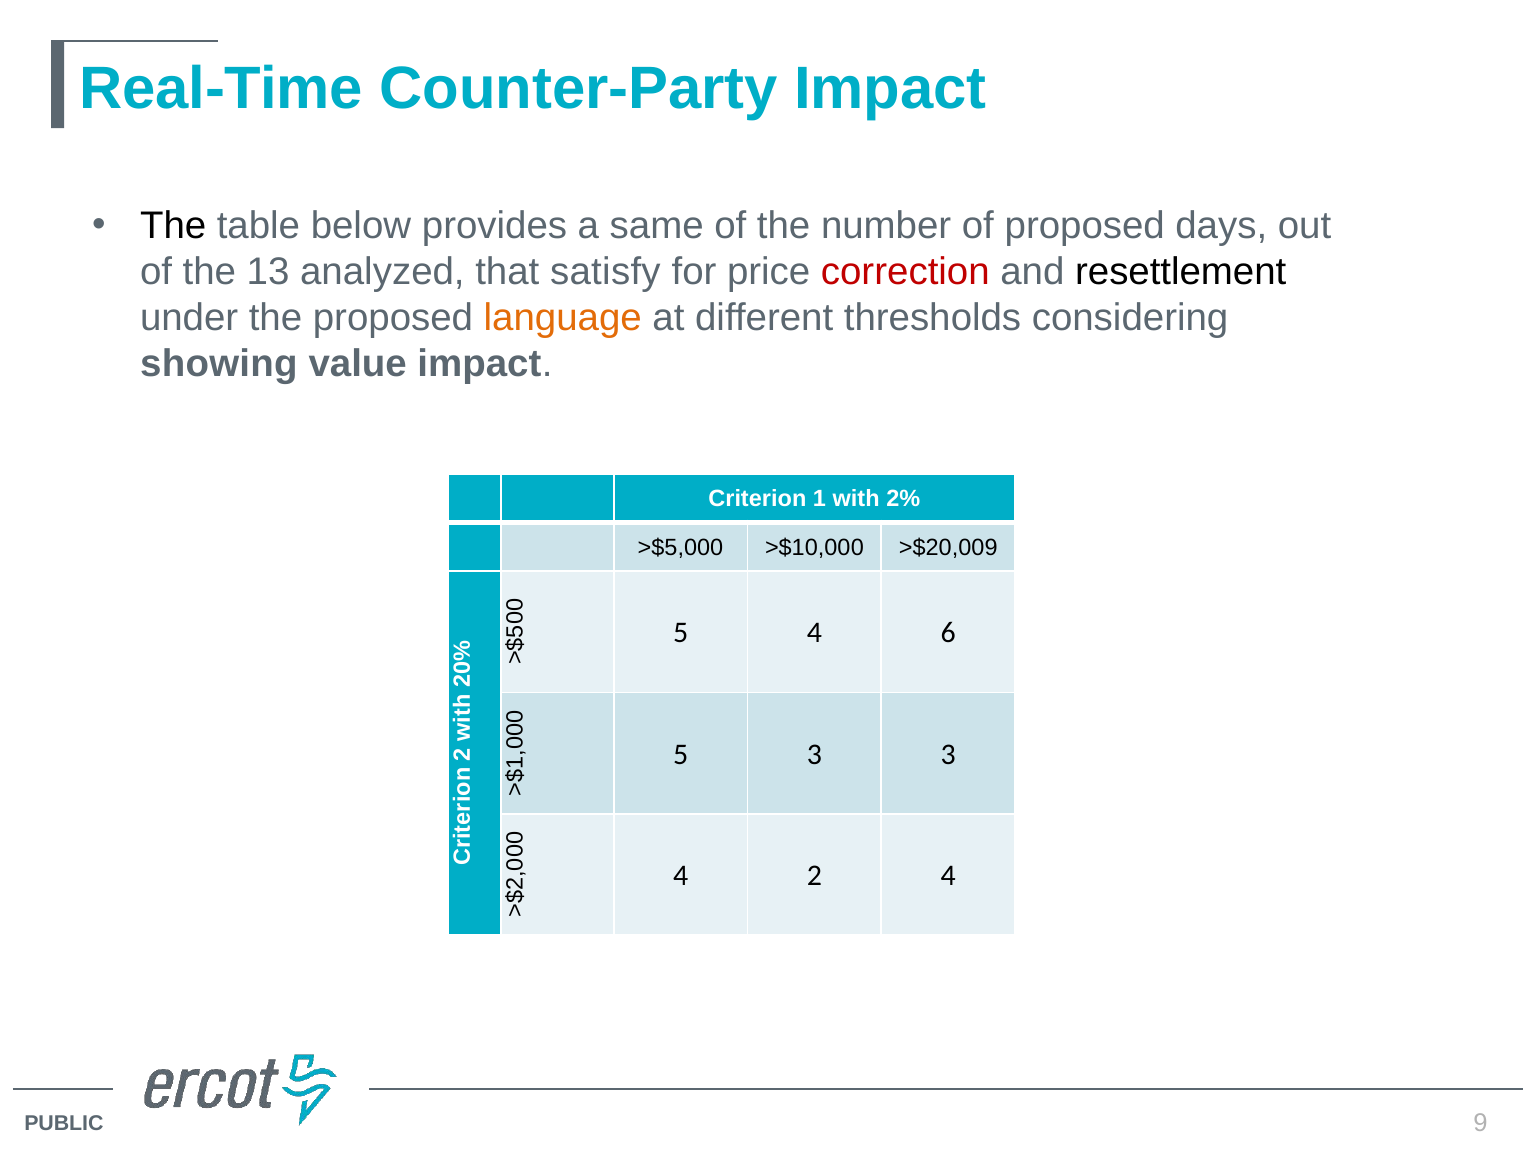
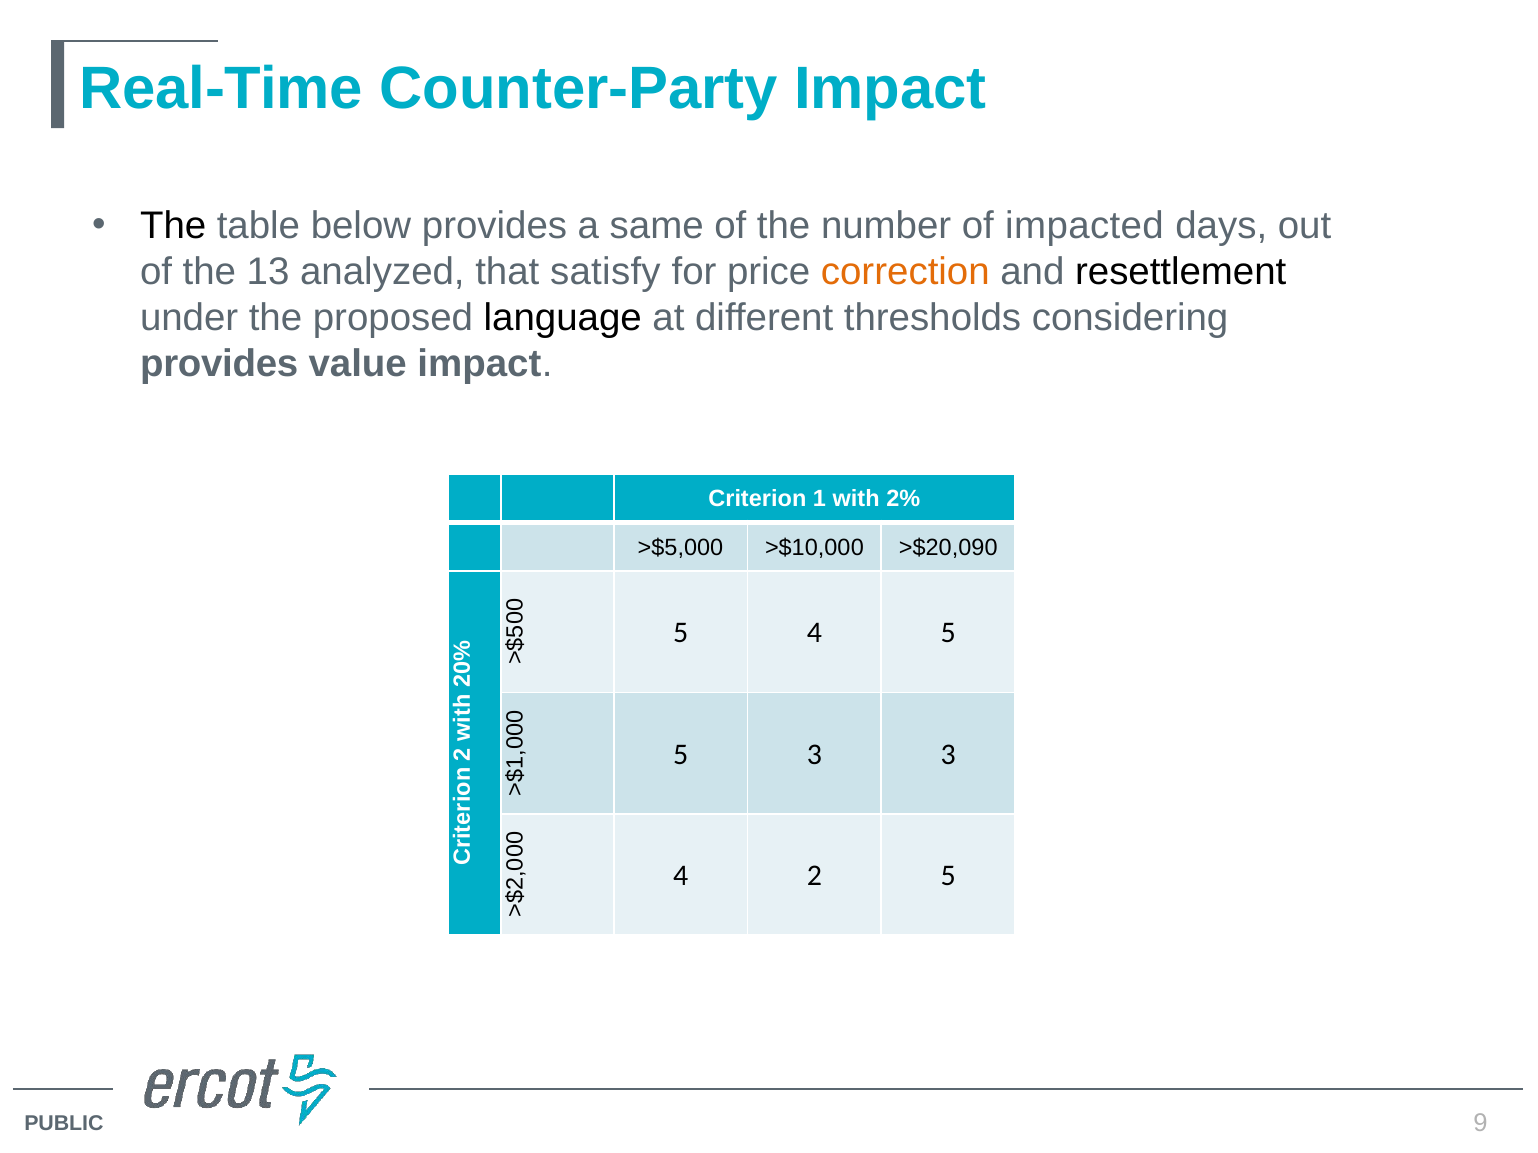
of proposed: proposed -> impacted (1085, 226)
correction colour: red -> orange (905, 272)
language colour: orange -> black (563, 318)
showing: showing -> provides (219, 364)
>$20,009: >$20,009 -> >$20,090 (948, 548)
4 6: 6 -> 5 (948, 633)
2 4: 4 -> 5 (948, 876)
